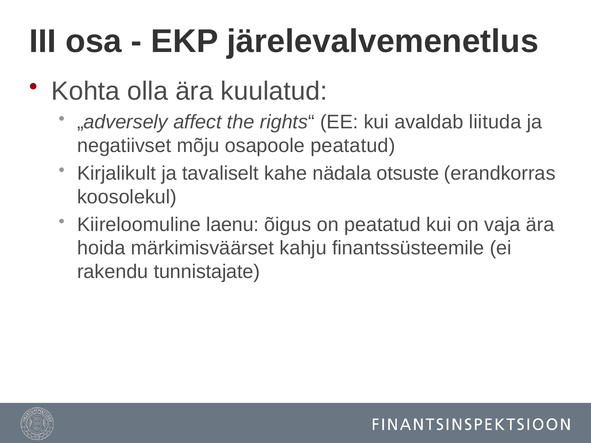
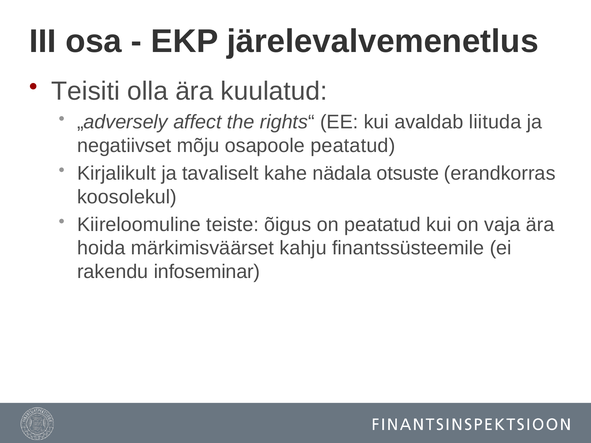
Kohta: Kohta -> Teisiti (86, 91)
laenu: laenu -> teiste (233, 225)
tunnistajate: tunnistajate -> infoseminar (207, 272)
